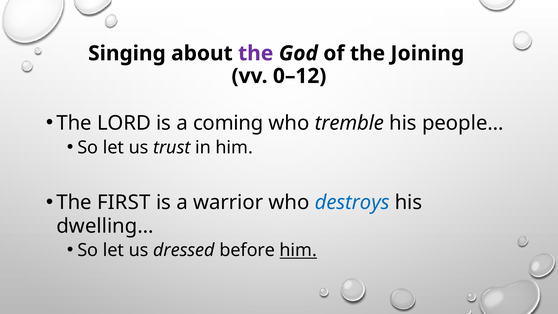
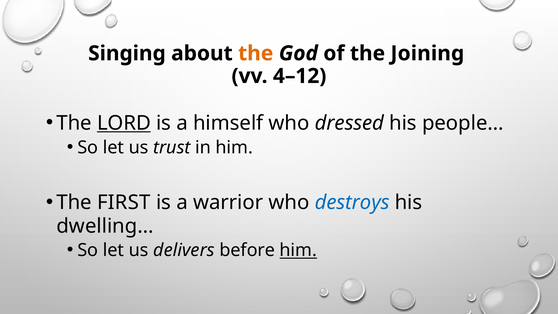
the colour: purple -> orange (256, 53)
0–12: 0–12 -> 4–12 (300, 76)
LORD underline: none -> present (124, 123)
coming: coming -> himself (228, 123)
tremble: tremble -> dressed (349, 123)
dressed: dressed -> delivers (184, 250)
